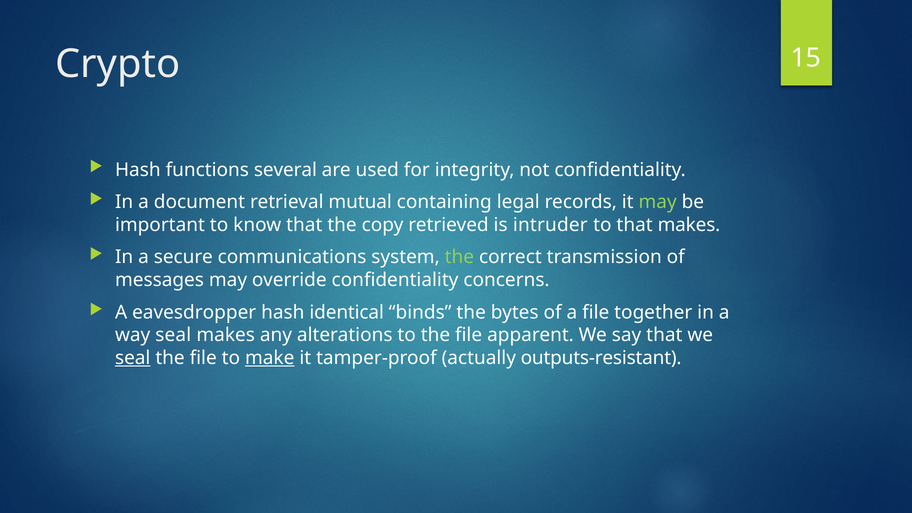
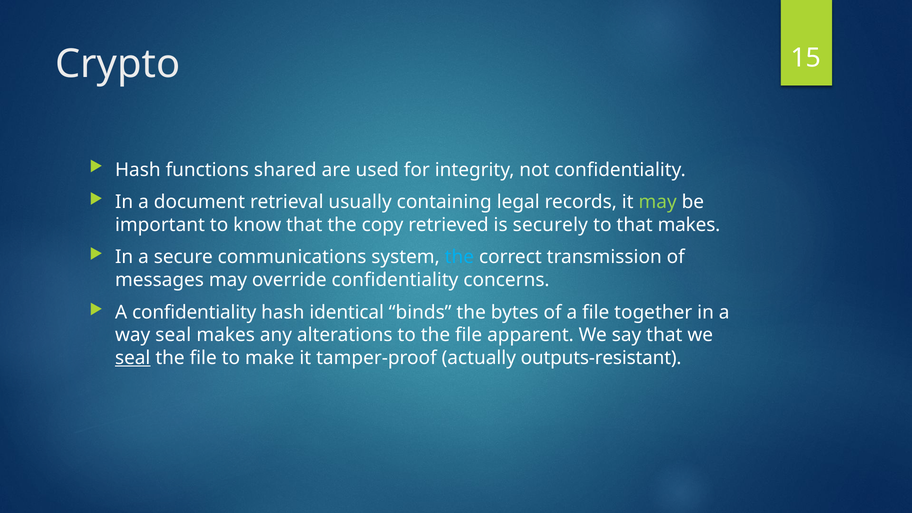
several: several -> shared (285, 170)
mutual: mutual -> usually (360, 202)
intruder: intruder -> securely (550, 225)
the colour: light green -> light blue (459, 257)
A eavesdropper: eavesdropper -> confidentiality (194, 312)
make underline: present -> none (270, 358)
